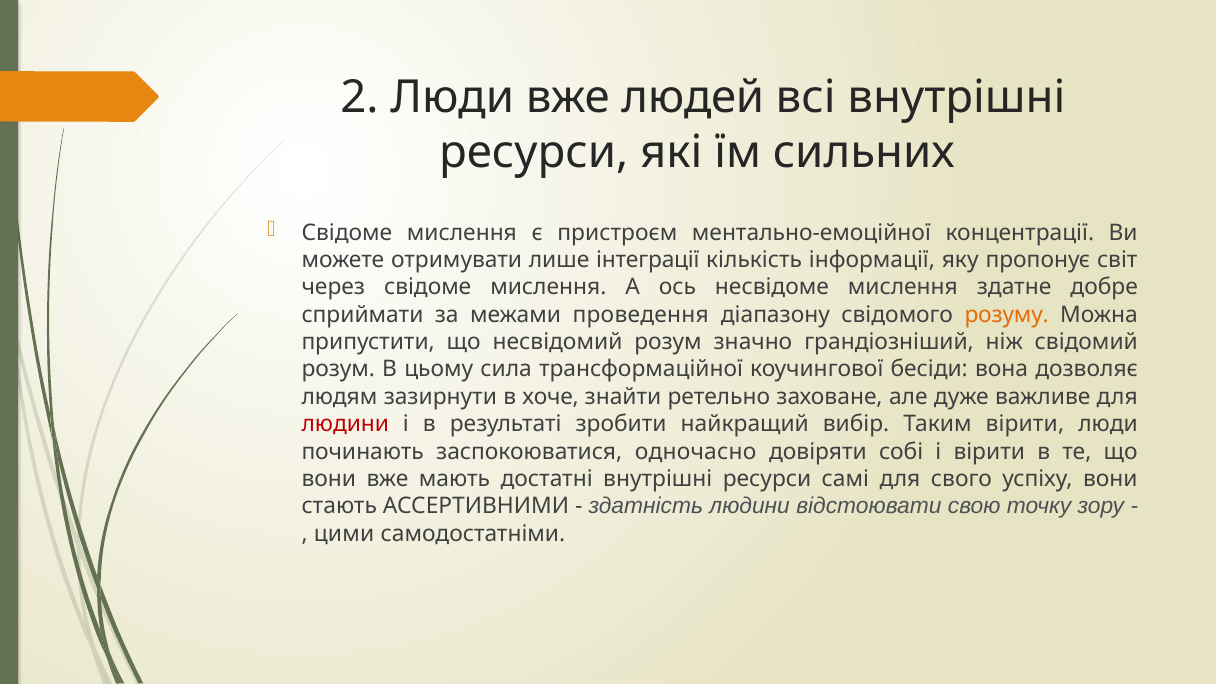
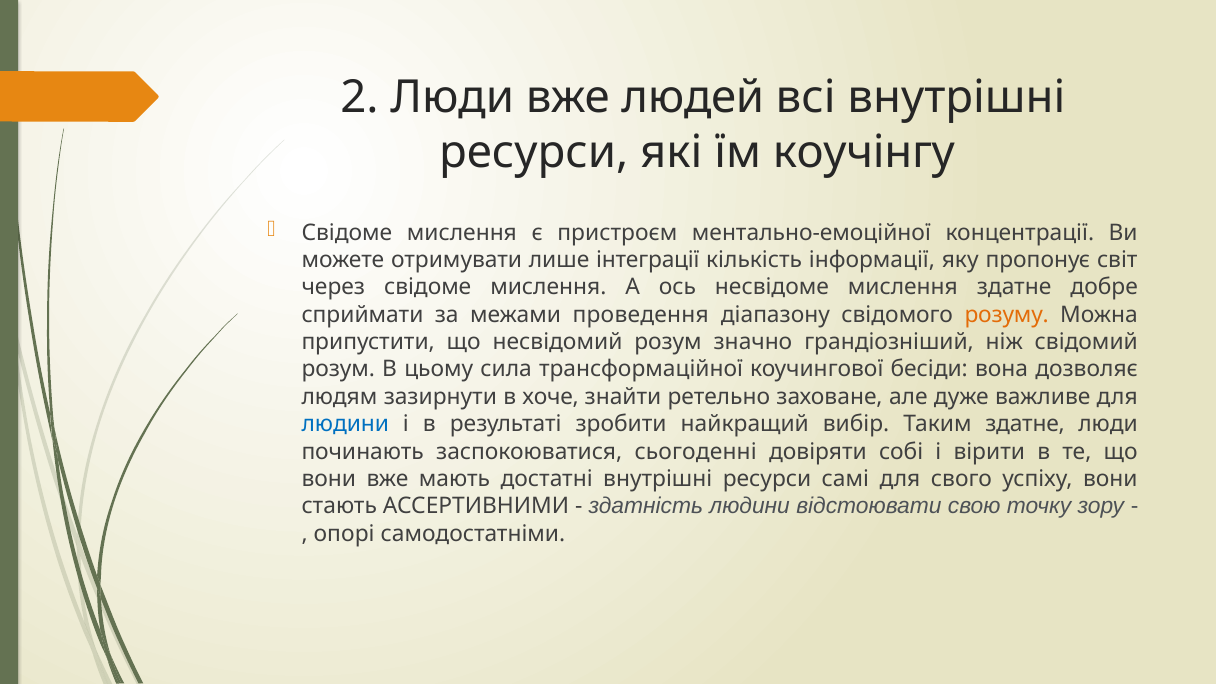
сильних: сильних -> коучінгу (864, 152)
людини colour: red -> blue (345, 424)
Таким вірити: вірити -> здатне (1025, 424)
одночасно: одночасно -> сьогоденні (696, 452)
цими: цими -> опорі (344, 534)
